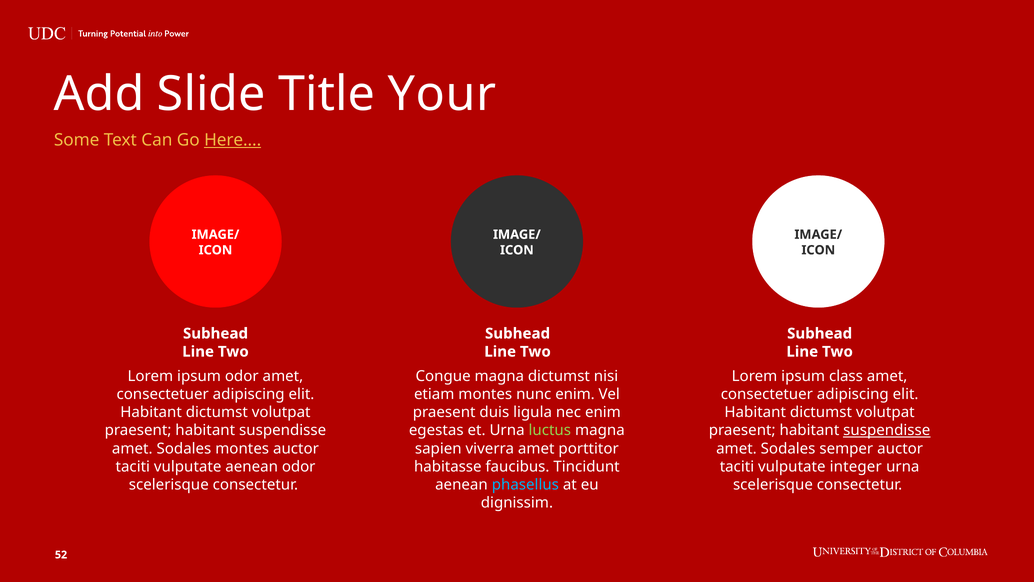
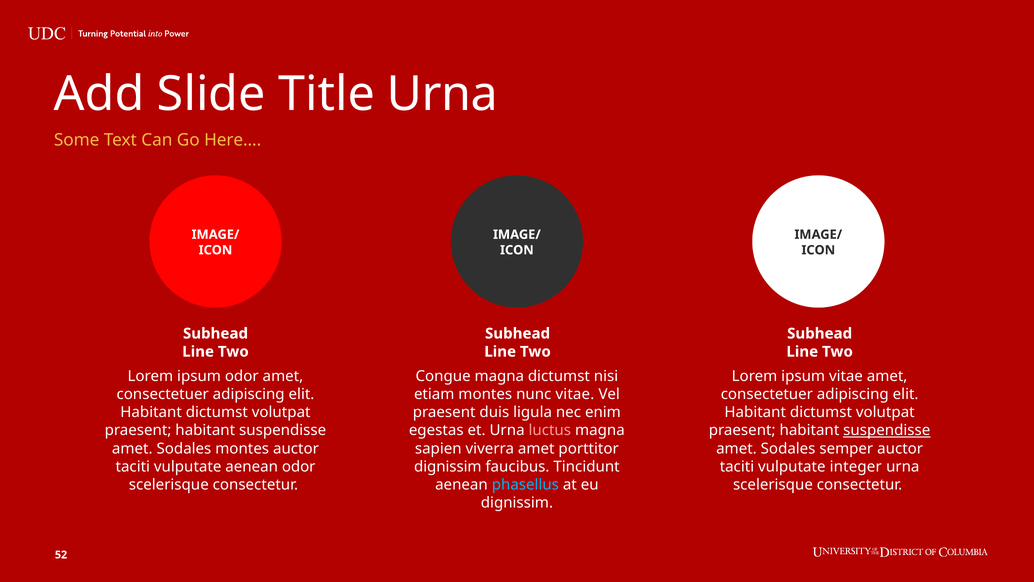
Title Your: Your -> Urna (443, 94)
Here… underline: present -> none (233, 140)
ipsum class: class -> vitae (846, 376)
nunc enim: enim -> vitae (575, 394)
luctus colour: light green -> pink (550, 430)
habitasse: habitasse -> dignissim (448, 466)
